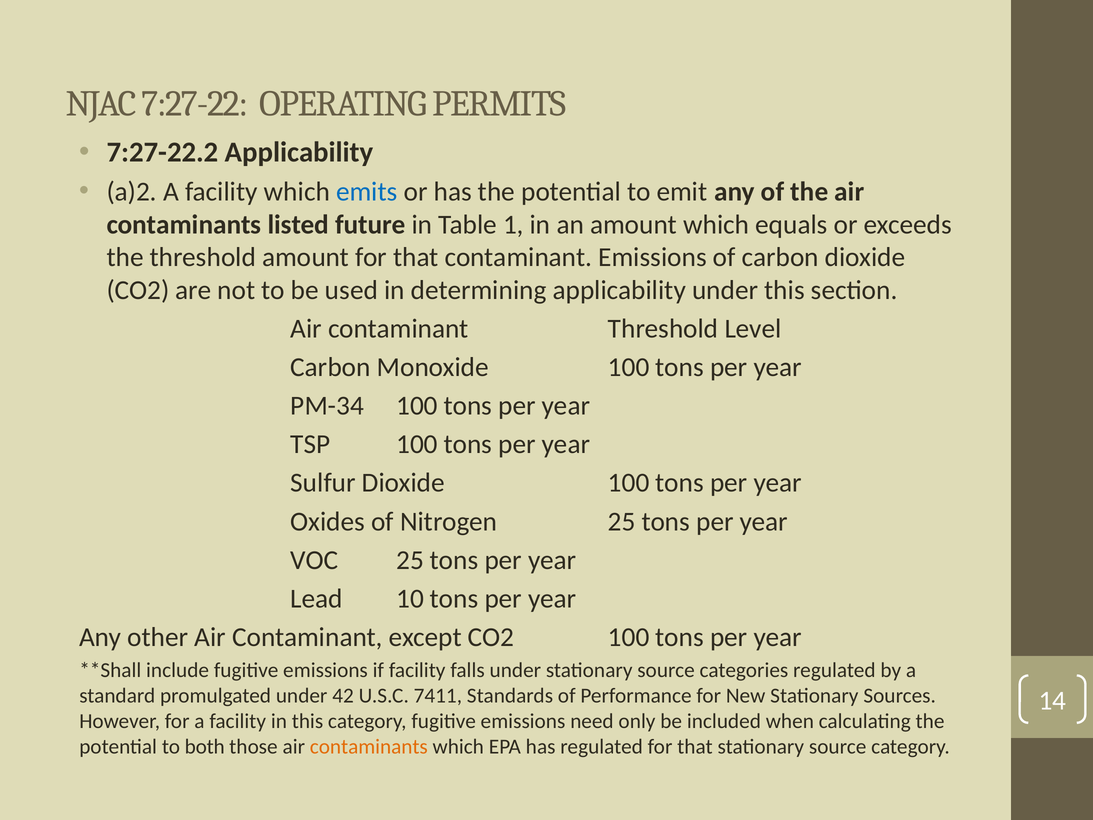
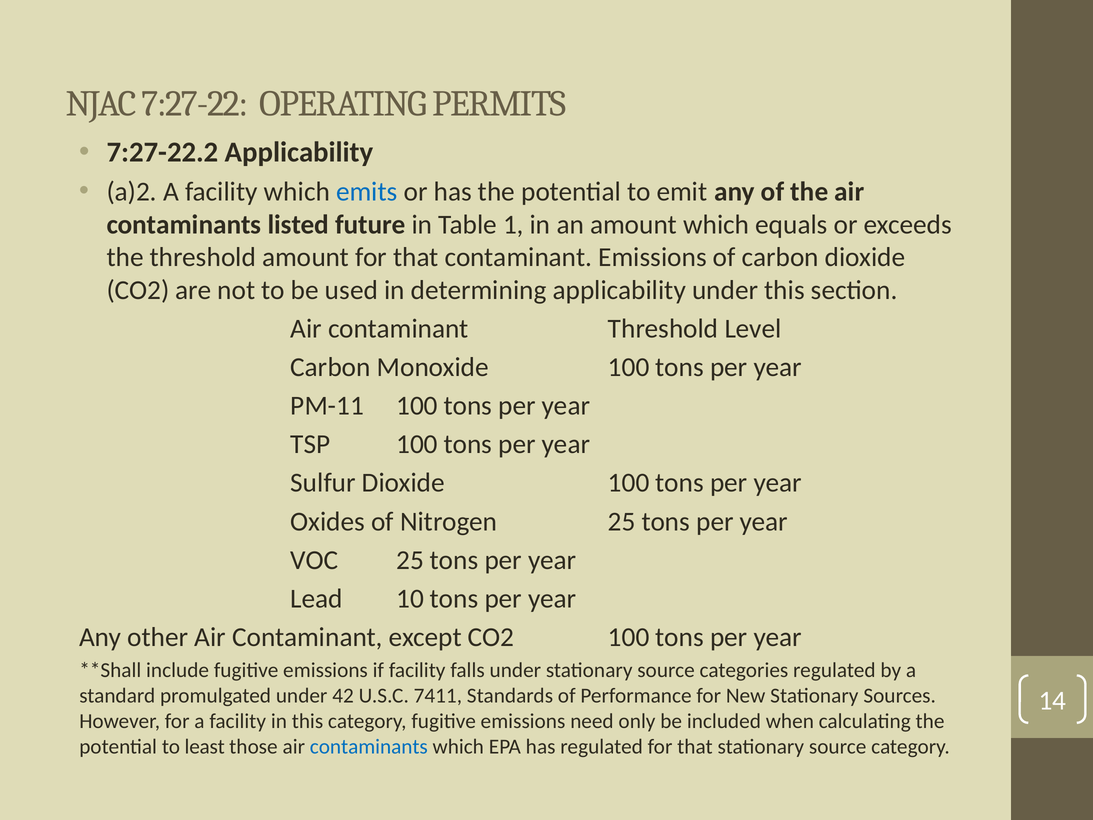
PM-34: PM-34 -> PM-11 (327, 406)
both: both -> least (205, 747)
contaminants colour: orange -> blue (369, 747)
